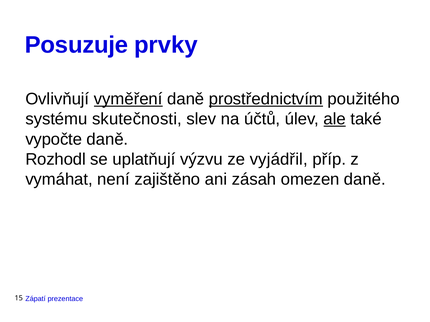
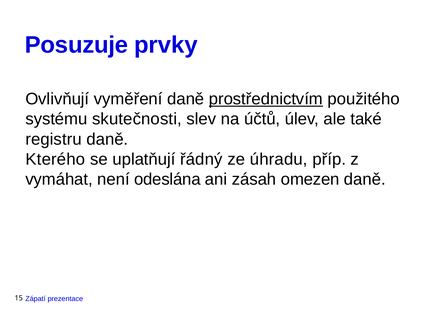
vyměření underline: present -> none (128, 99)
ale underline: present -> none (335, 119)
vypočte: vypočte -> registru (54, 139)
Rozhodl: Rozhodl -> Kterého (55, 159)
výzvu: výzvu -> řádný (201, 159)
vyjádřil: vyjádřil -> úhradu (279, 159)
zajištěno: zajištěno -> odeslána (167, 180)
